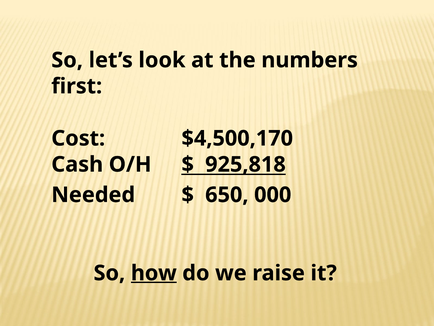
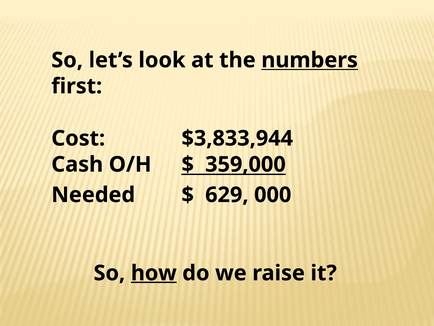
numbers underline: none -> present (310, 60)
$4,500,170: $4,500,170 -> $3,833,944 (237, 138)
925,818: 925,818 -> 359,000 (245, 164)
650: 650 -> 629 (227, 195)
